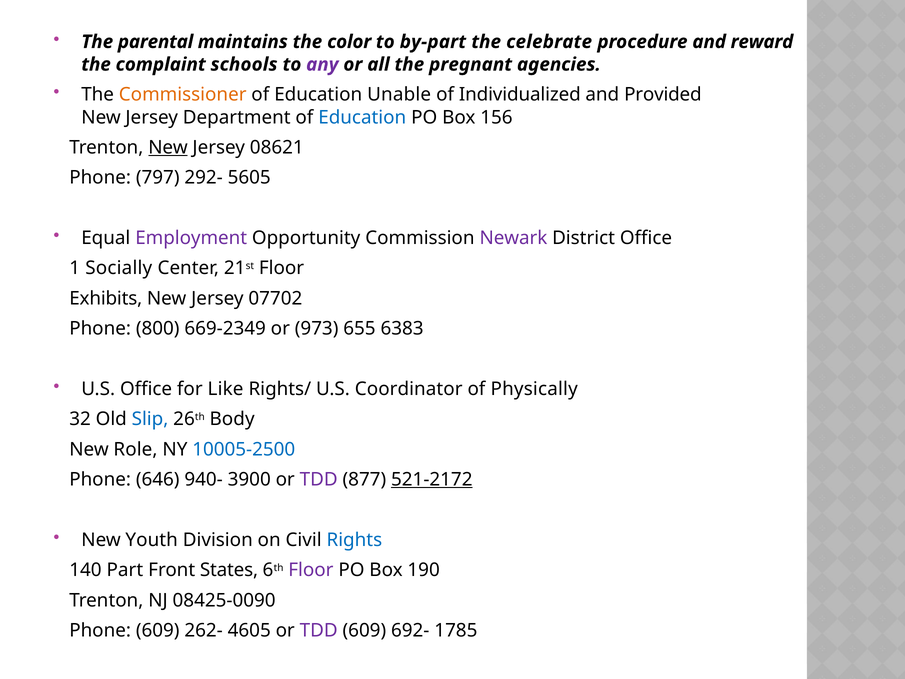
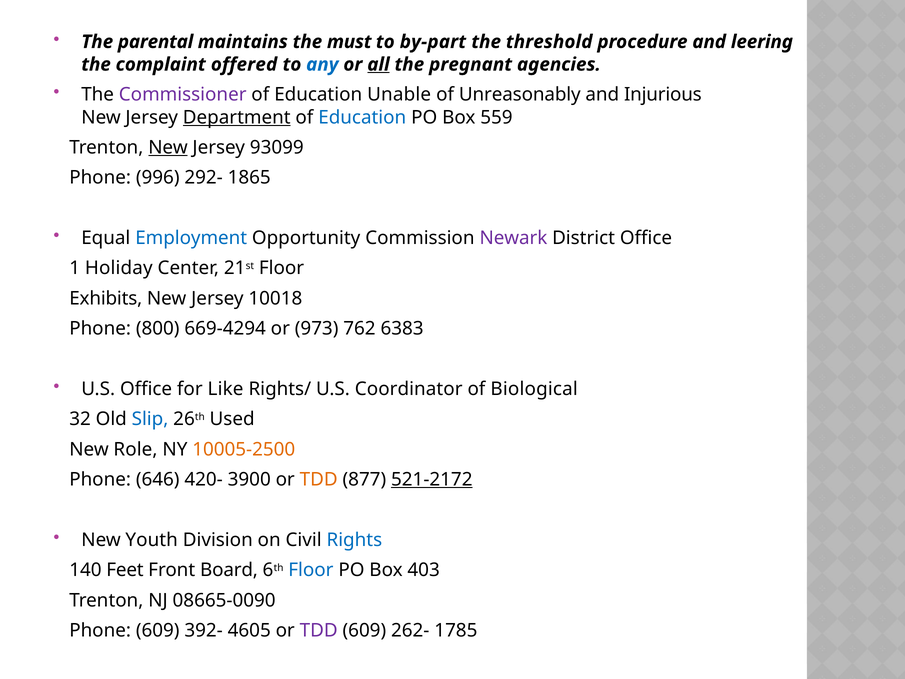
color: color -> must (349, 42)
celebrate: celebrate -> threshold (549, 42)
reward: reward -> leering (762, 42)
schools: schools -> offered (244, 64)
any colour: purple -> blue (322, 64)
all underline: none -> present (378, 64)
Commissioner colour: orange -> purple (183, 95)
Individualized: Individualized -> Unreasonably (520, 95)
Provided: Provided -> Injurious (663, 95)
Department underline: none -> present (237, 117)
156: 156 -> 559 (496, 117)
08621: 08621 -> 93099 (277, 147)
797: 797 -> 996 (158, 178)
5605: 5605 -> 1865 (249, 178)
Employment colour: purple -> blue (191, 238)
Socially: Socially -> Holiday (119, 268)
07702: 07702 -> 10018 (275, 298)
669-2349: 669-2349 -> 669-4294 (225, 328)
655: 655 -> 762 (359, 328)
Physically: Physically -> Biological (534, 389)
Body: Body -> Used (232, 419)
10005-2500 colour: blue -> orange (244, 449)
940-: 940- -> 420- (204, 479)
TDD colour: purple -> orange (319, 479)
Part: Part -> Feet (125, 570)
States: States -> Board (229, 570)
Floor colour: purple -> blue (311, 570)
190: 190 -> 403 (424, 570)
08425-0090: 08425-0090 -> 08665-0090 (224, 600)
262-: 262- -> 392- (204, 630)
692-: 692- -> 262- (410, 630)
